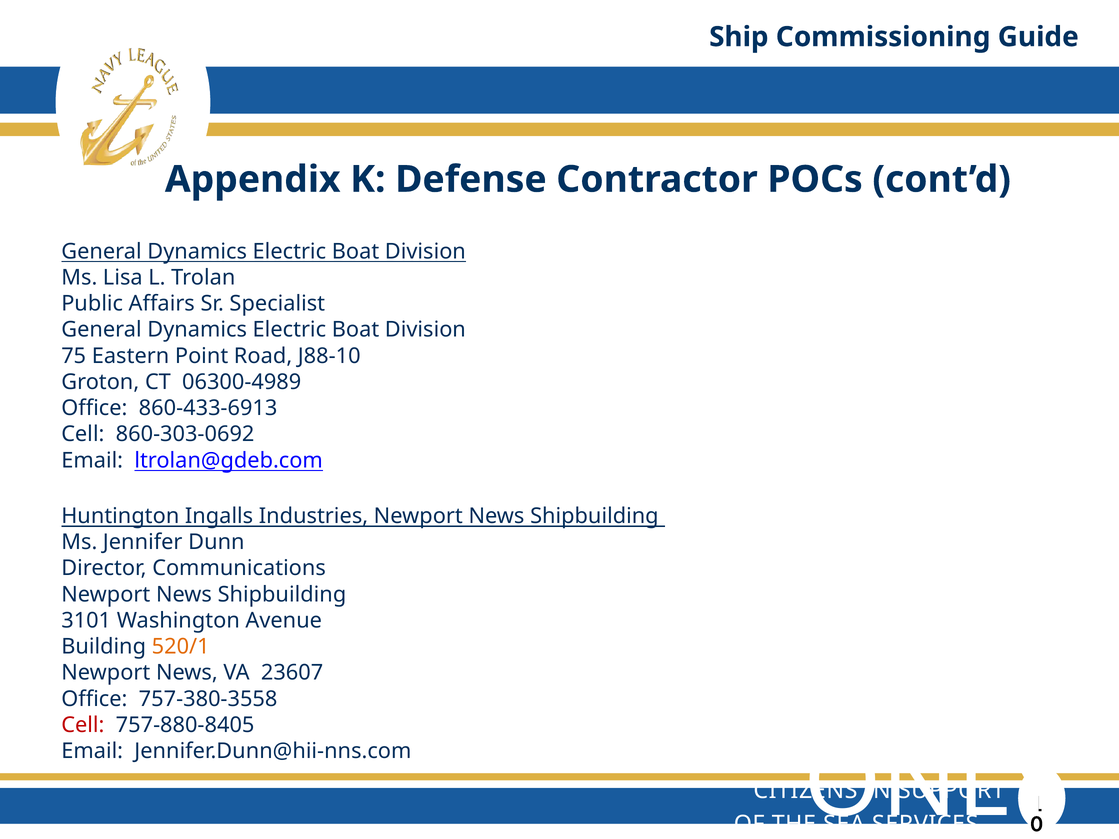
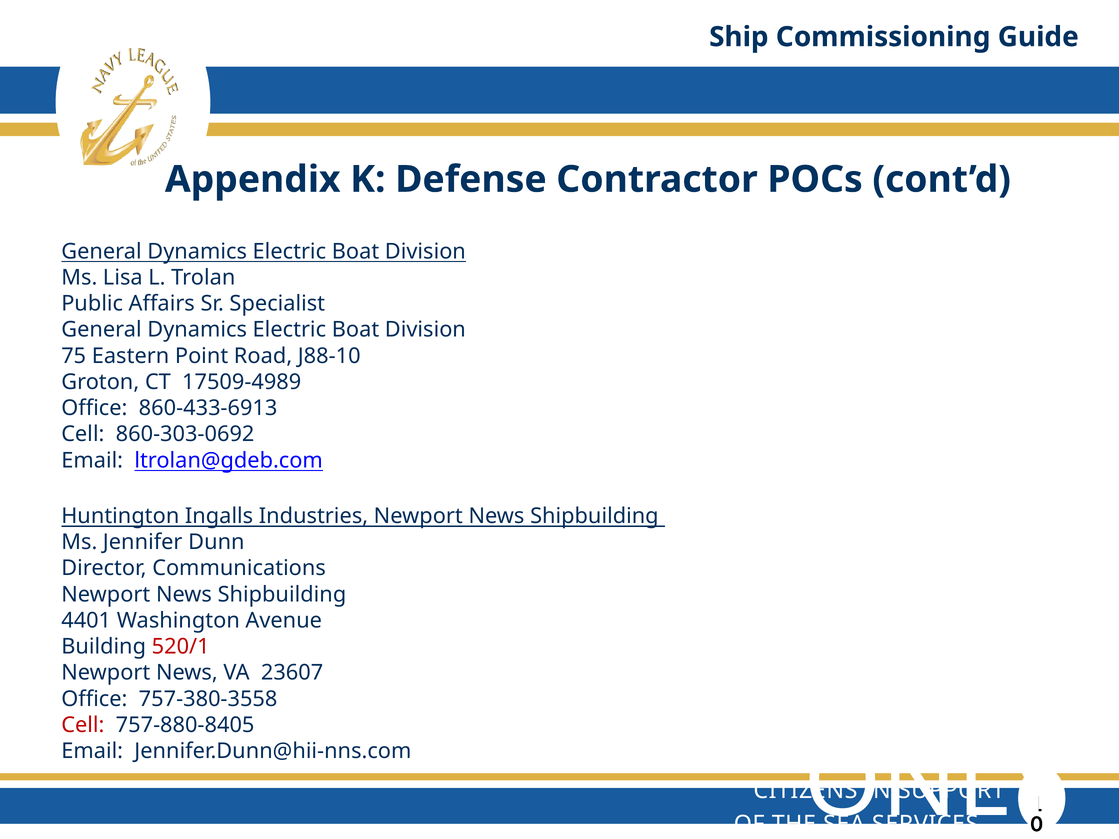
06300-4989: 06300-4989 -> 17509-4989 (242, 382)
3101: 3101 -> 4401 (86, 621)
520/1 colour: orange -> red (181, 647)
